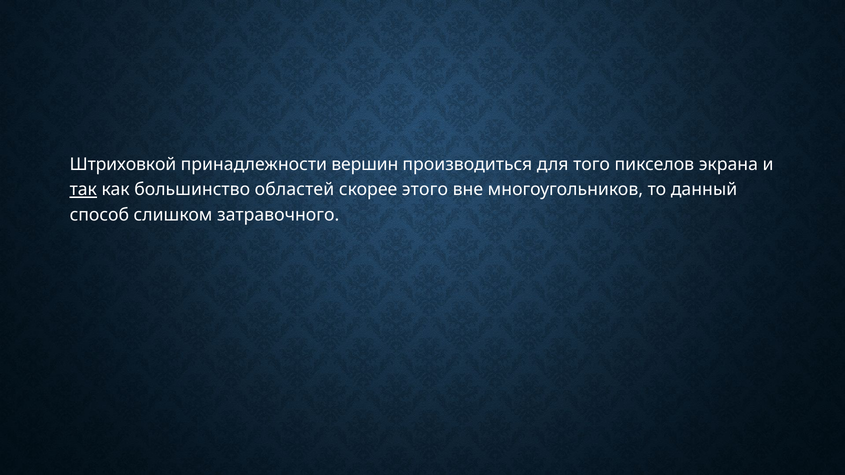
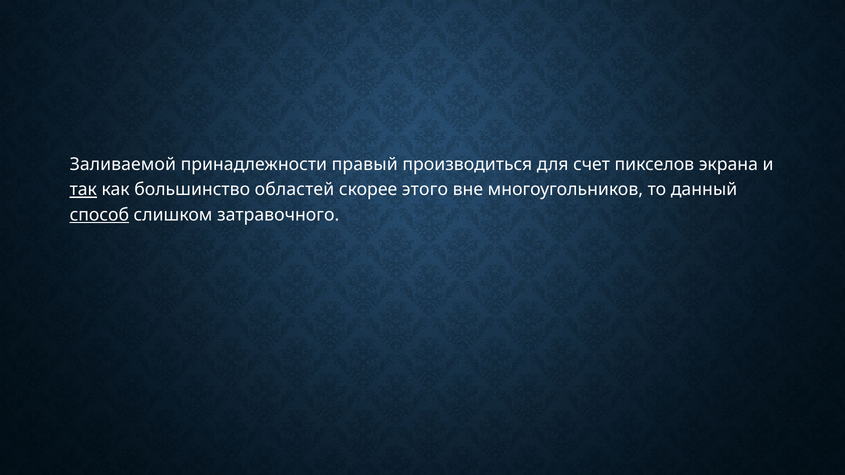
Штриховкой: Штриховкой -> Заливаемой (123, 164)
вершин: вершин -> правый (365, 164)
того: того -> счет (592, 164)
способ underline: none -> present (99, 215)
